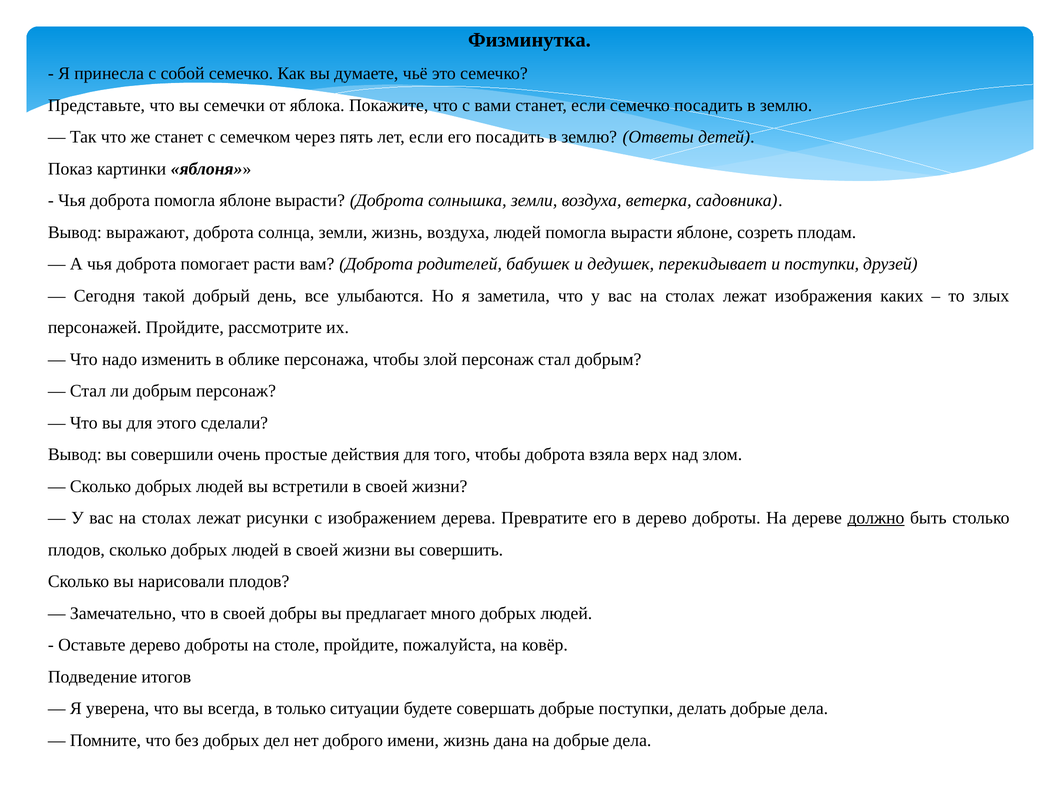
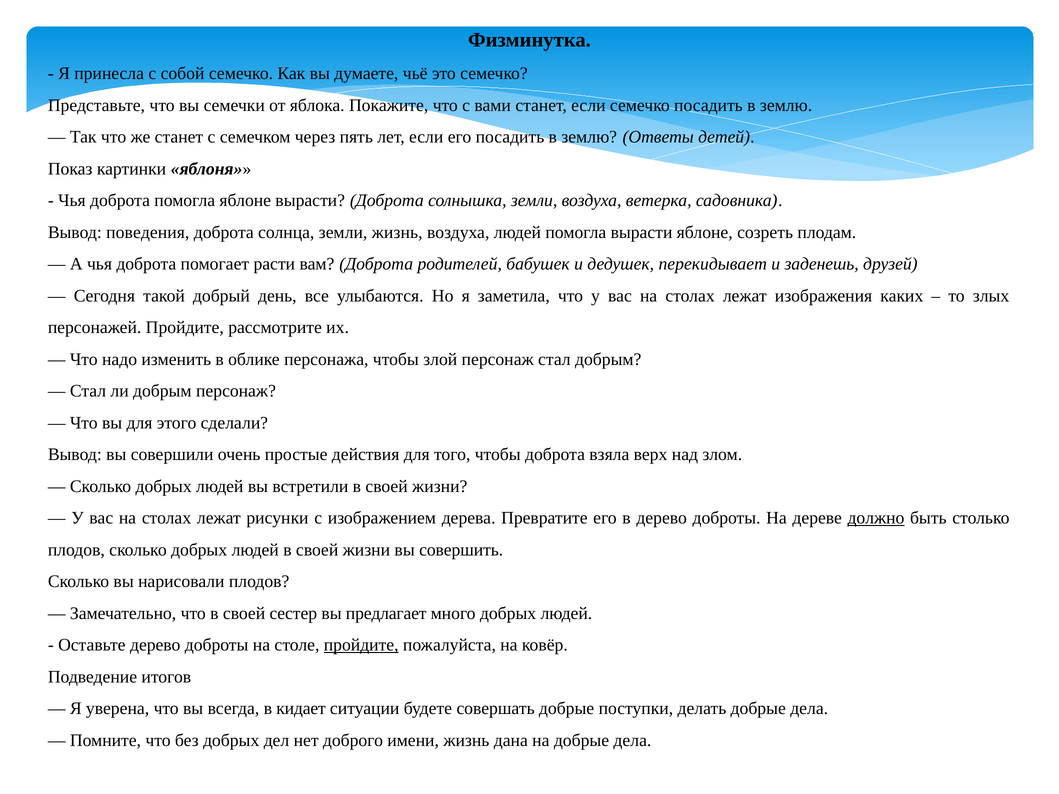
выражают: выражают -> поведения (148, 232)
и поступки: поступки -> заденешь (822, 264)
добры: добры -> сестер (293, 614)
пройдите underline: none -> present (361, 645)
только: только -> кидает (301, 709)
